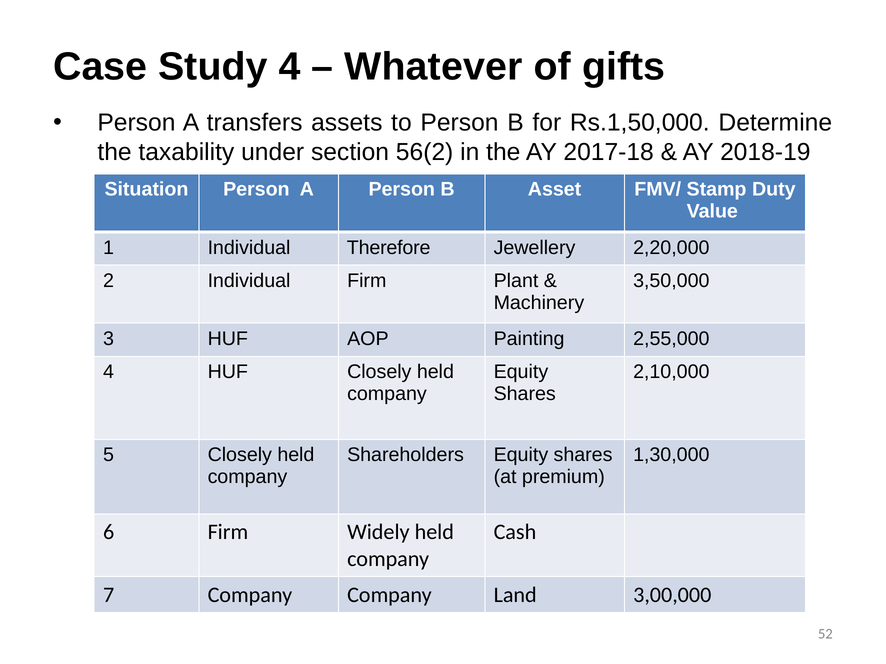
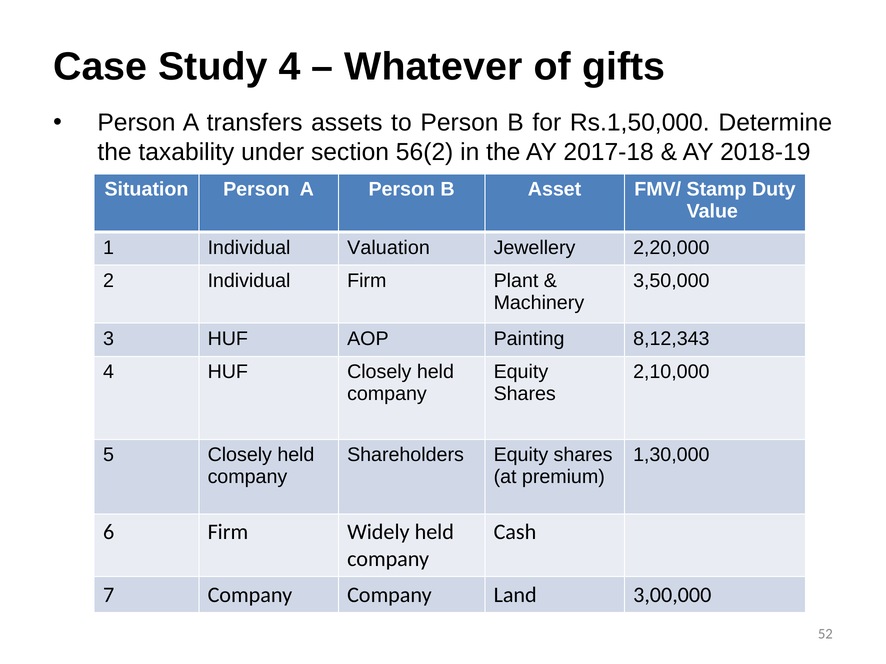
Therefore: Therefore -> Valuation (389, 248)
2,55,000: 2,55,000 -> 8,12,343 (671, 339)
